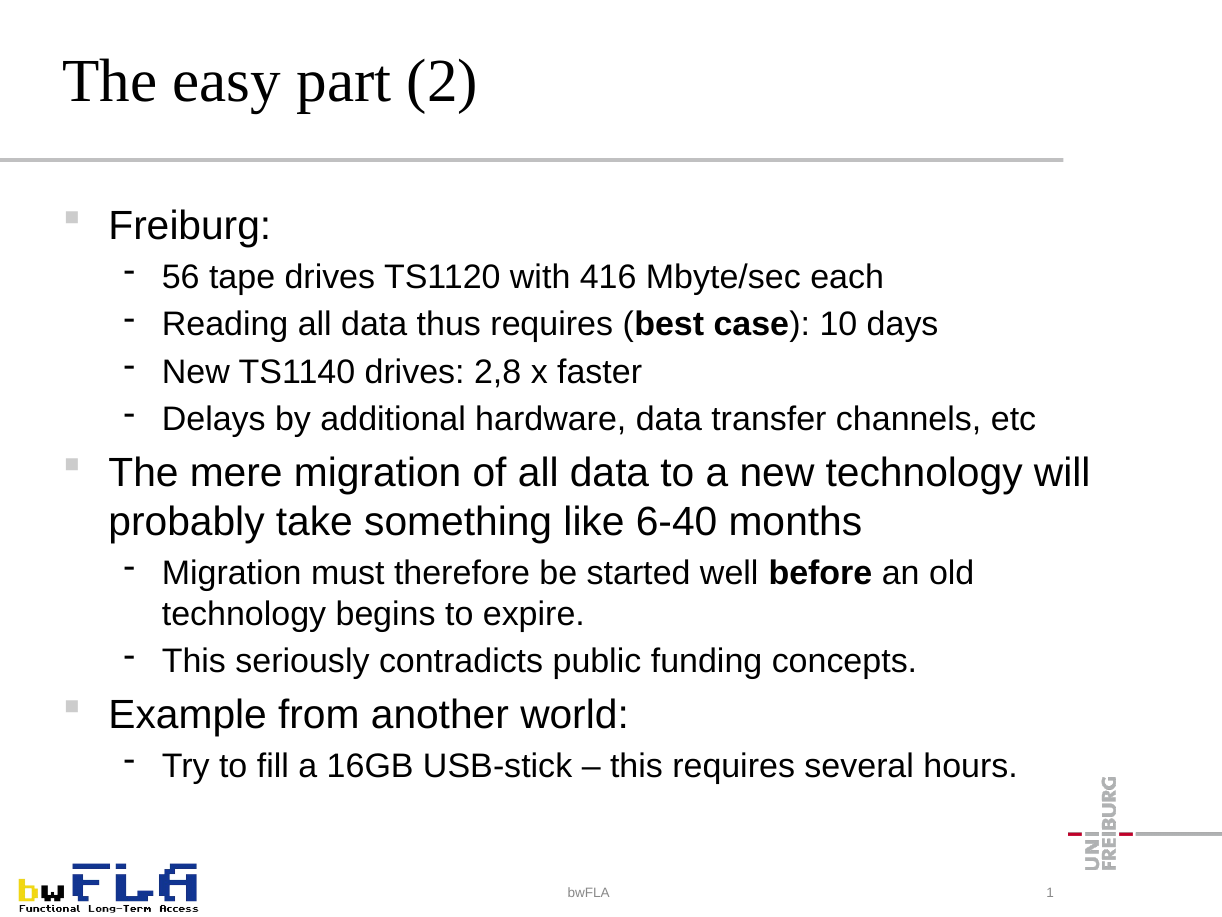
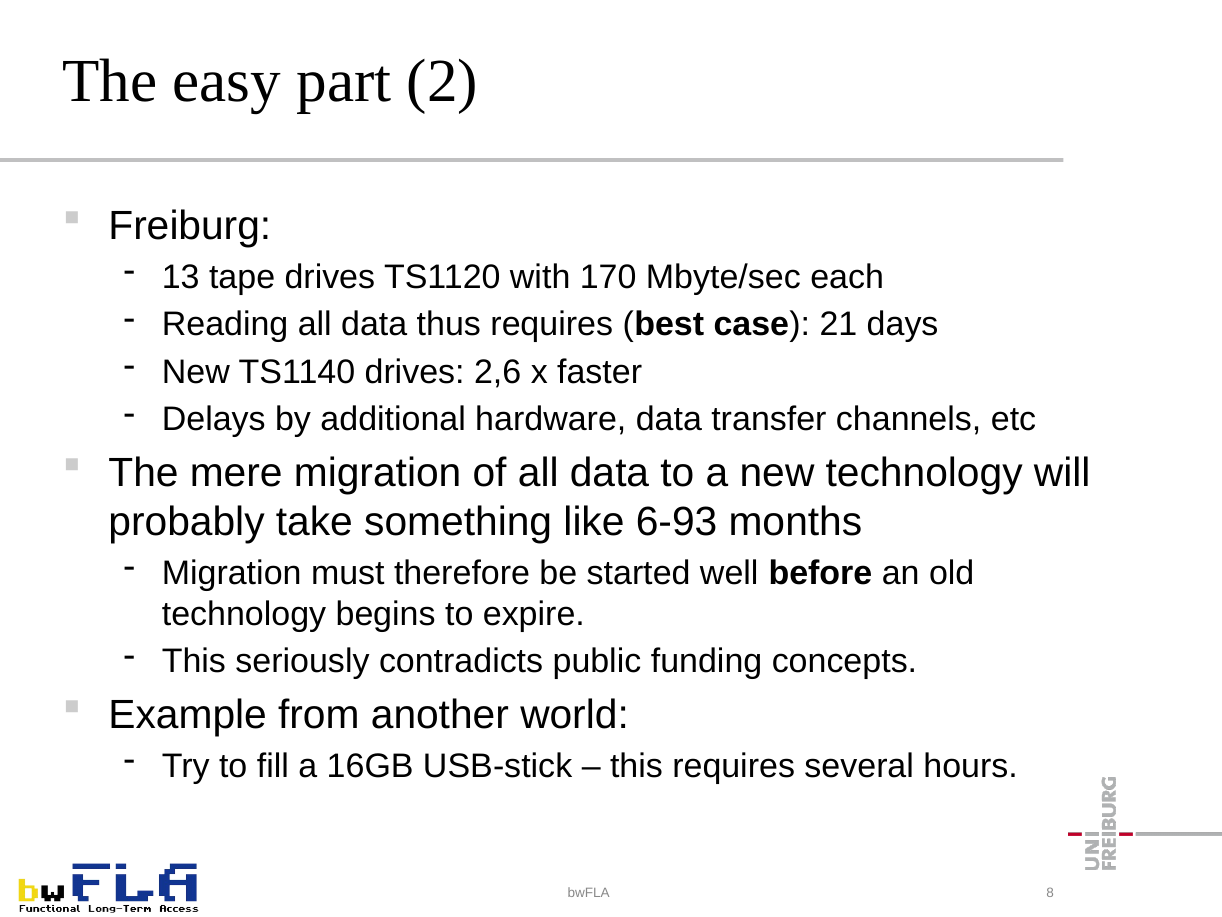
56: 56 -> 13 (181, 277)
416: 416 -> 170 (608, 277)
10: 10 -> 21 (838, 324)
2,8: 2,8 -> 2,6 (498, 372)
6-40: 6-40 -> 6-93 (677, 522)
1: 1 -> 8 (1050, 892)
